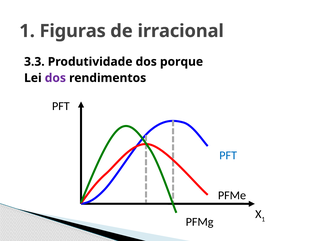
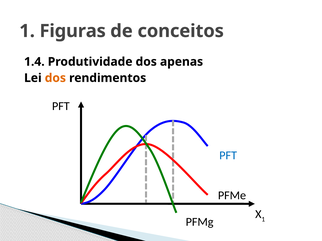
irracional: irracional -> conceitos (181, 31)
3.3: 3.3 -> 1.4 (34, 62)
porque: porque -> apenas (182, 62)
dos colour: purple -> orange (55, 78)
